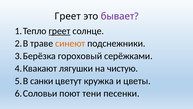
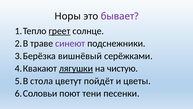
Греет: Греет -> Норы (68, 16)
синеют colour: orange -> purple (70, 43)
гороховый: гороховый -> вишнёвый (80, 56)
лягушки underline: none -> present (76, 68)
санки: санки -> стола (42, 81)
кружка: кружка -> пойдёт (99, 81)
